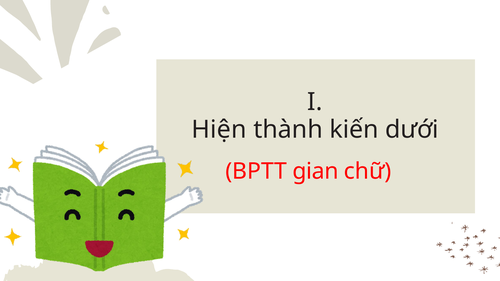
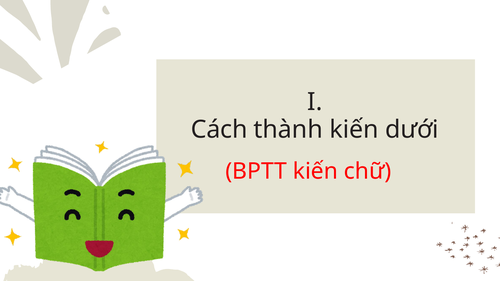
Hiện: Hiện -> Cách (219, 130)
BPTT gian: gian -> kiến (315, 171)
